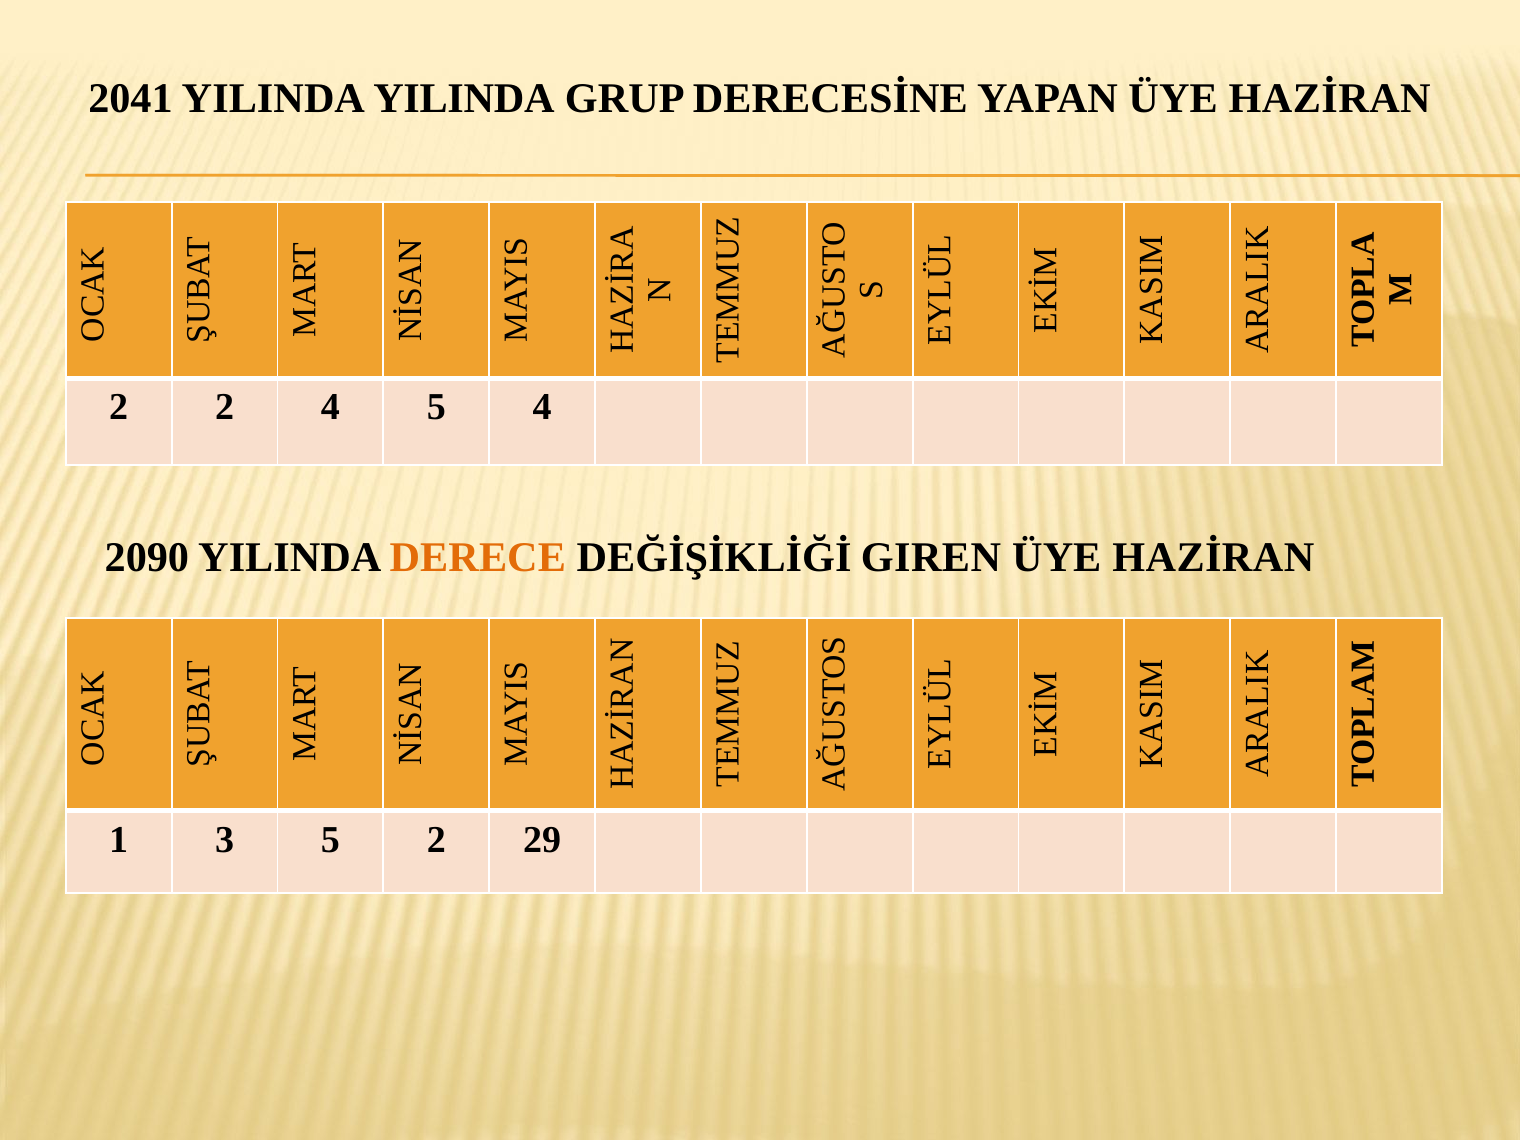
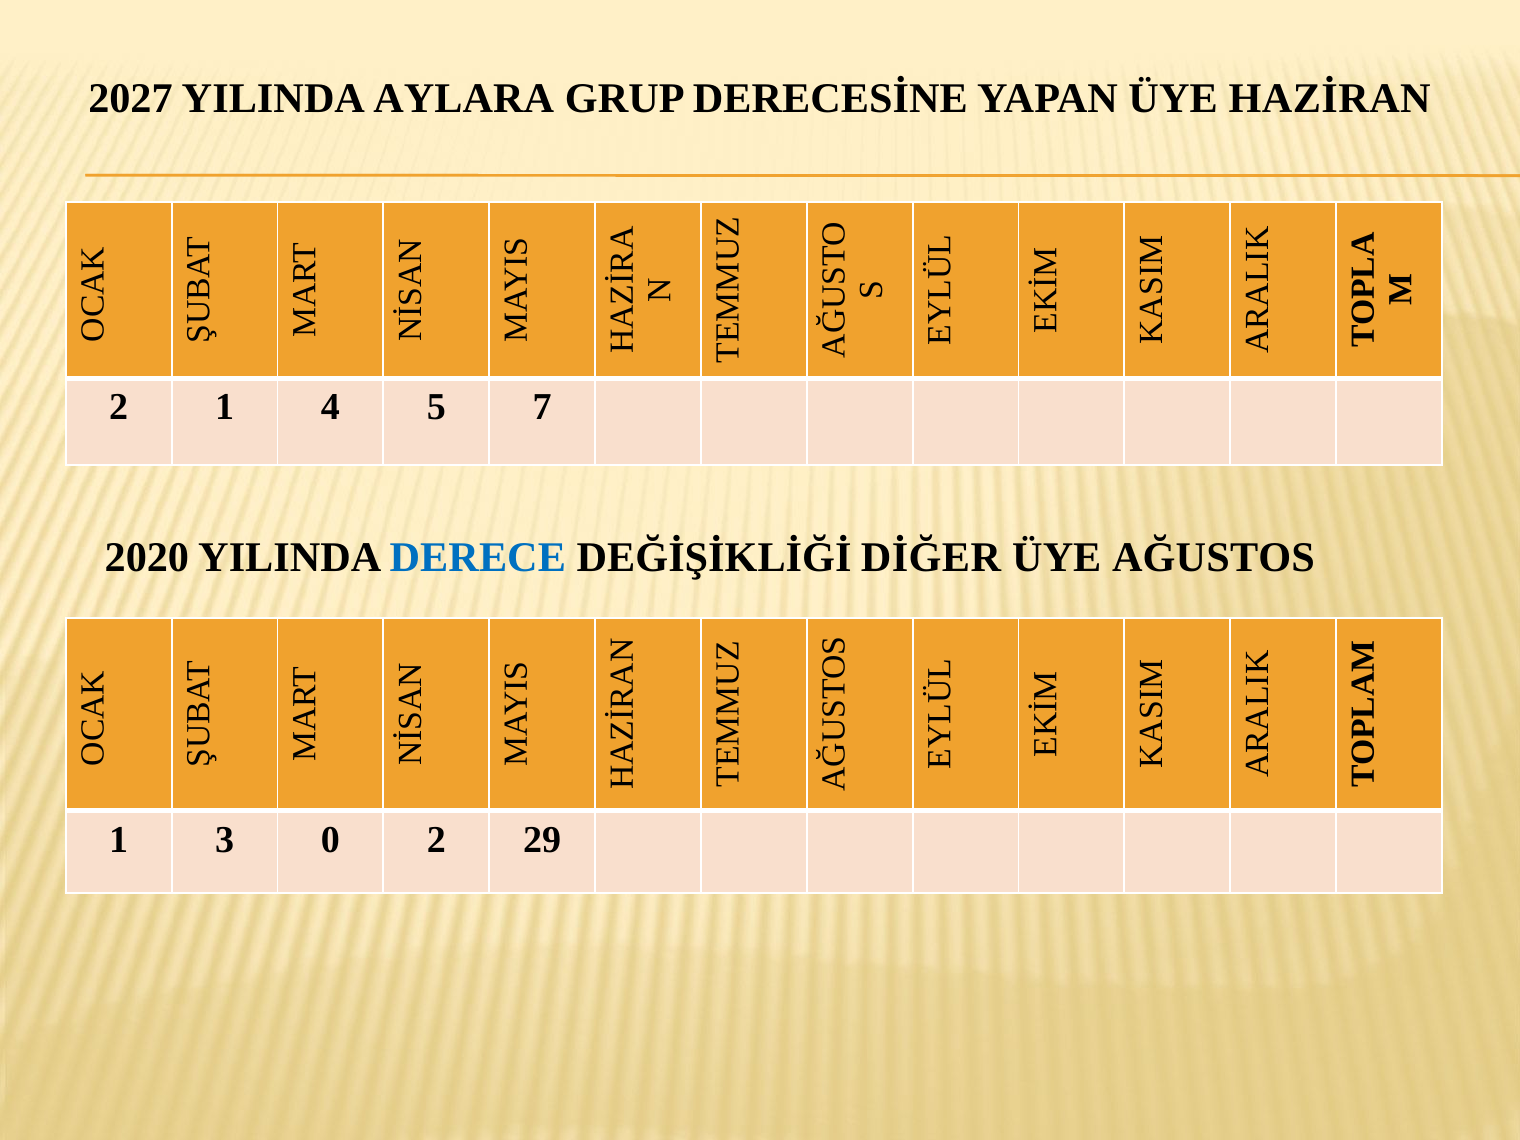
2041: 2041 -> 2027 (130, 99)
YILINDA YILINDA: YILINDA -> AYLARA (464, 99)
2 2: 2 -> 1 (225, 407)
5 4: 4 -> 7 (542, 407)
2090: 2090 -> 2020 (147, 558)
DERECE colour: orange -> blue (478, 558)
GIREN: GIREN -> DİĞER (931, 558)
HAZİRAN: HAZİRAN -> AĞUSTOS (1213, 558)
3 5: 5 -> 0 (330, 839)
